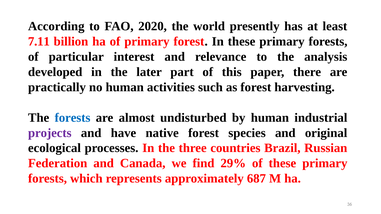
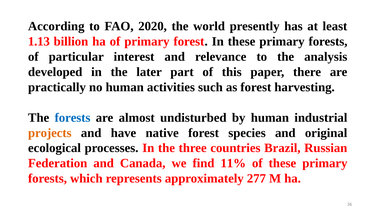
7.11: 7.11 -> 1.13 (39, 42)
projects colour: purple -> orange (50, 133)
29%: 29% -> 11% (233, 164)
687: 687 -> 277 (256, 179)
